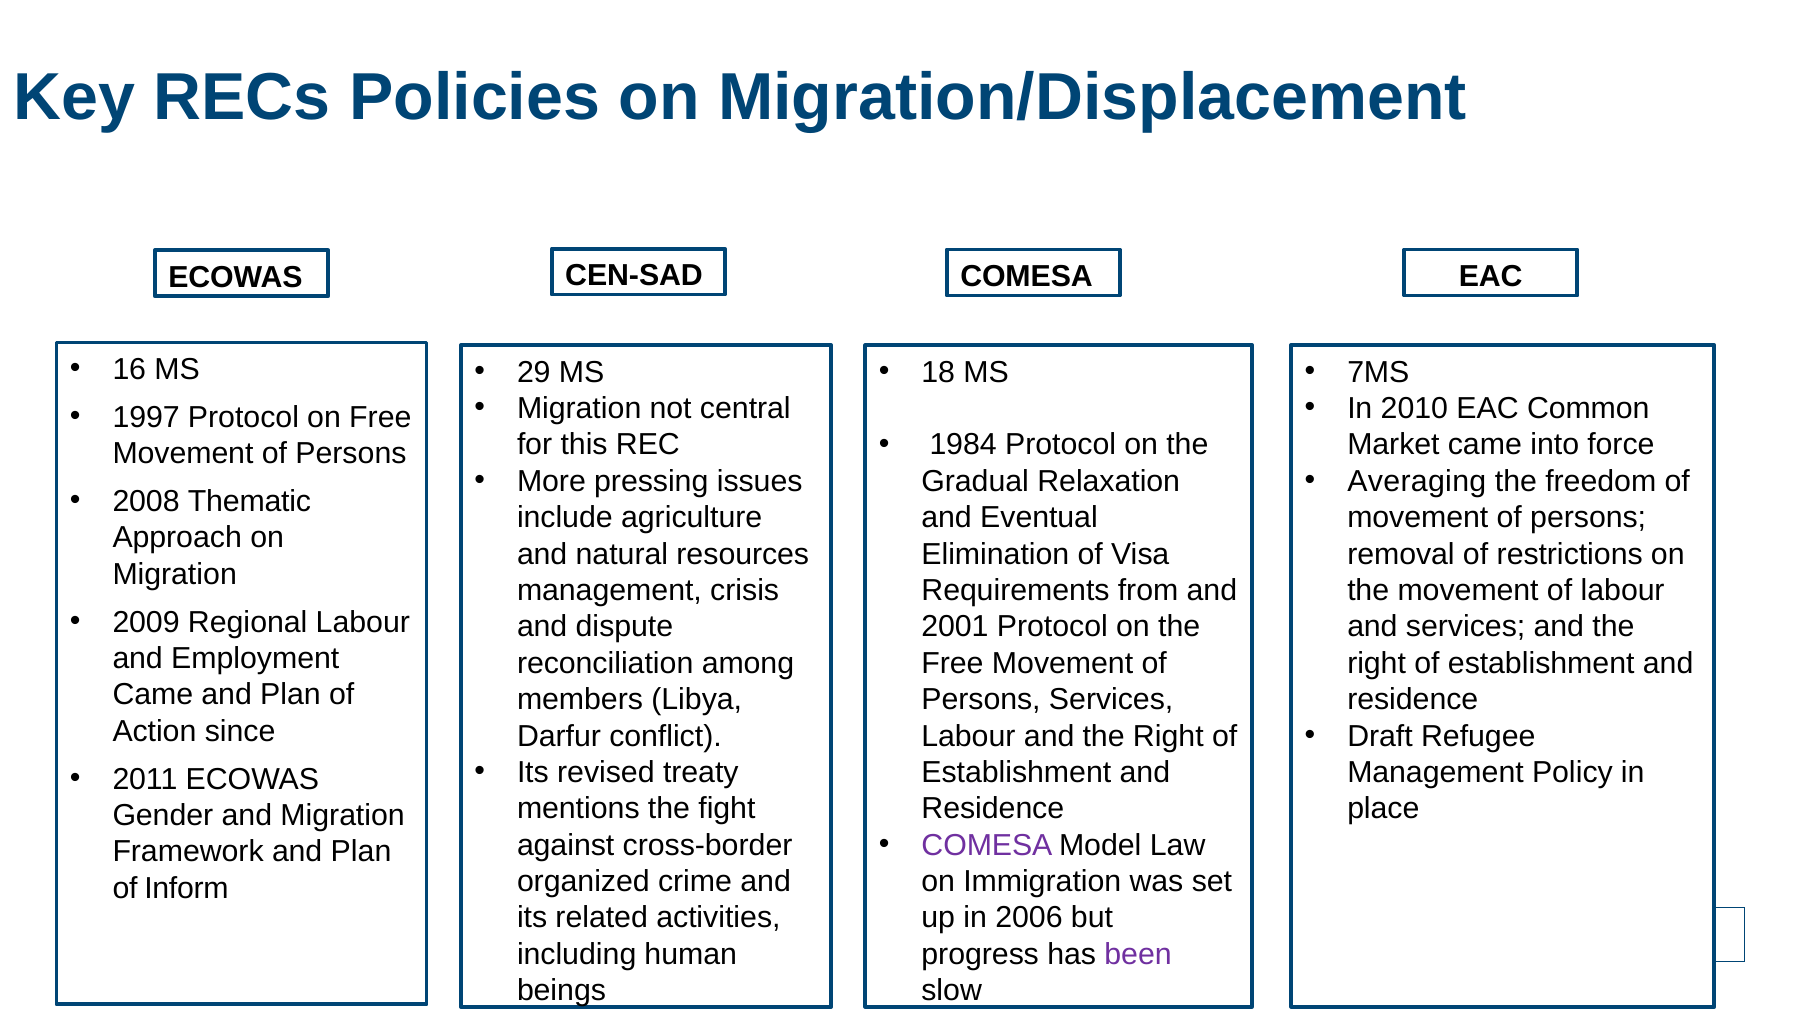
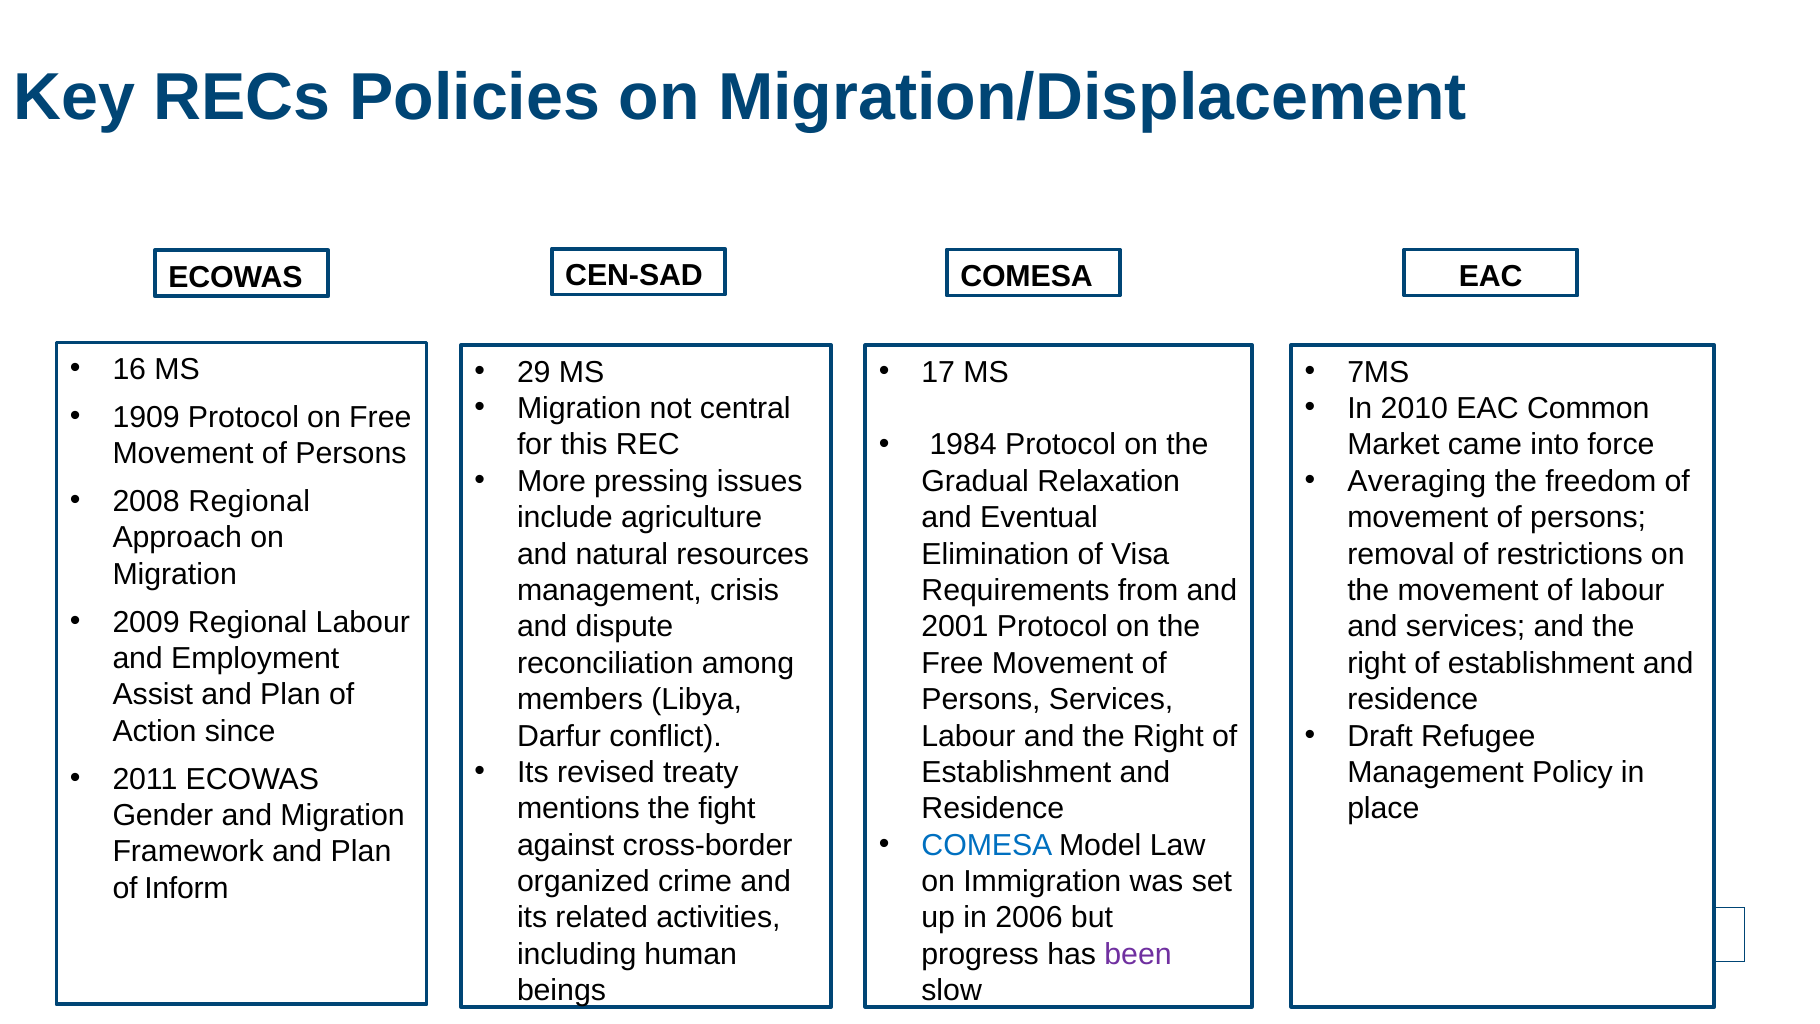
18: 18 -> 17 (938, 372)
1997: 1997 -> 1909 (146, 417)
2008 Thematic: Thematic -> Regional (249, 501)
Came: Came -> Assist (153, 695)
COMESA colour: purple -> blue (987, 845)
